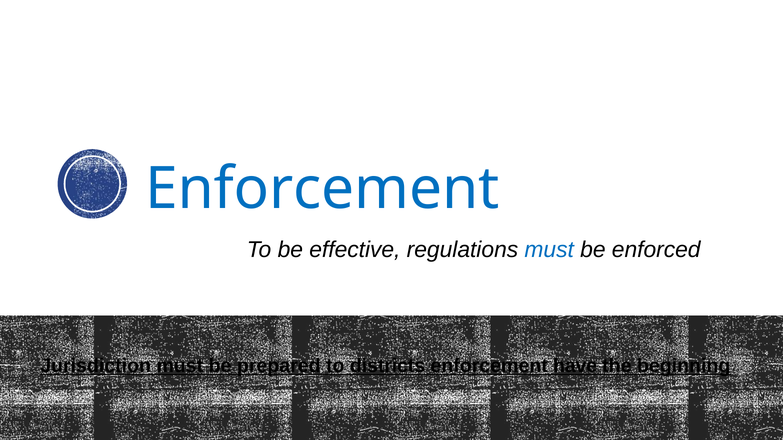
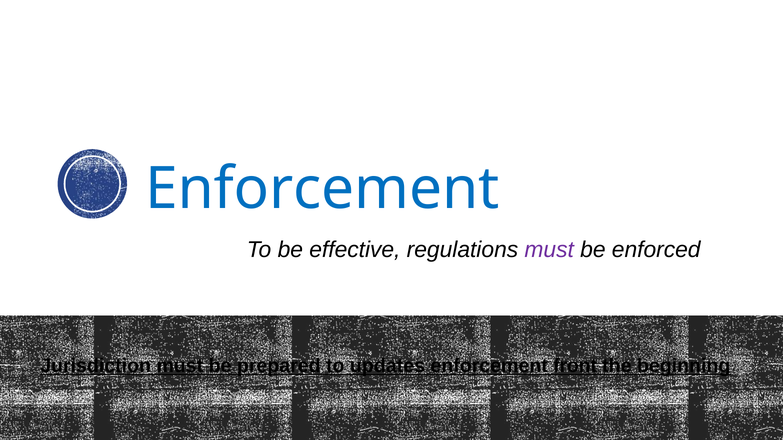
must colour: blue -> purple (549, 250)
districts: districts -> updates (388, 366)
have: have -> front (575, 366)
